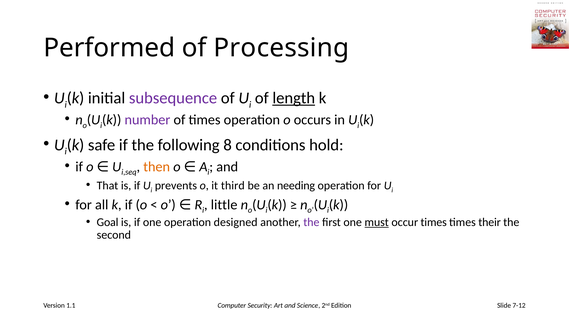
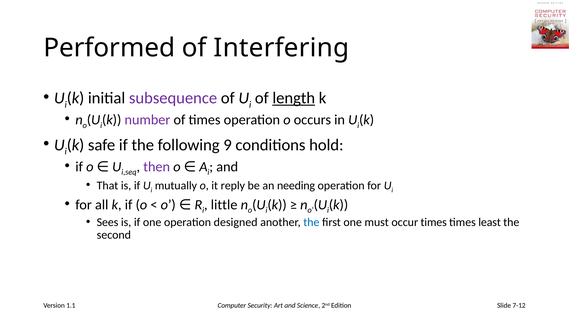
Processing: Processing -> Interfering (281, 48)
8: 8 -> 9 (228, 145)
then colour: orange -> purple (157, 167)
prevents: prevents -> mutually (176, 186)
third: third -> reply (233, 186)
Goal: Goal -> Sees (108, 222)
the colour: purple -> blue (311, 222)
must underline: present -> none (377, 222)
their: their -> least (490, 222)
